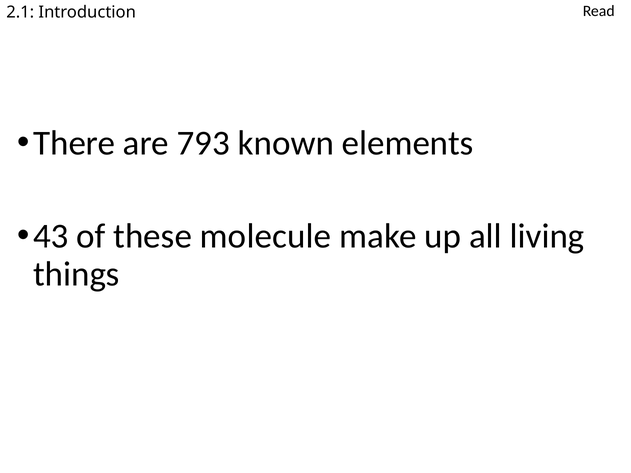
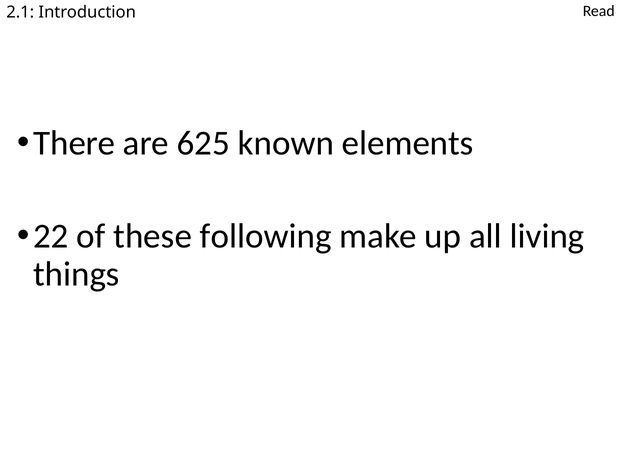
793: 793 -> 625 (203, 143)
43: 43 -> 22 (51, 236)
molecule: molecule -> following (266, 236)
